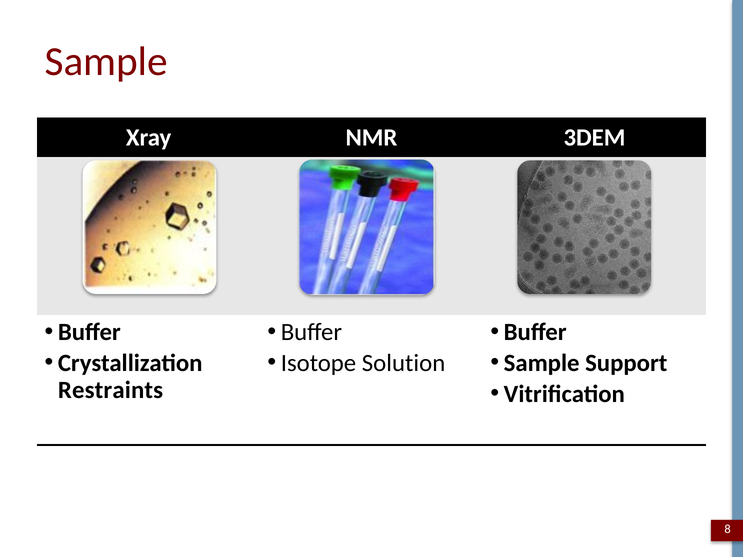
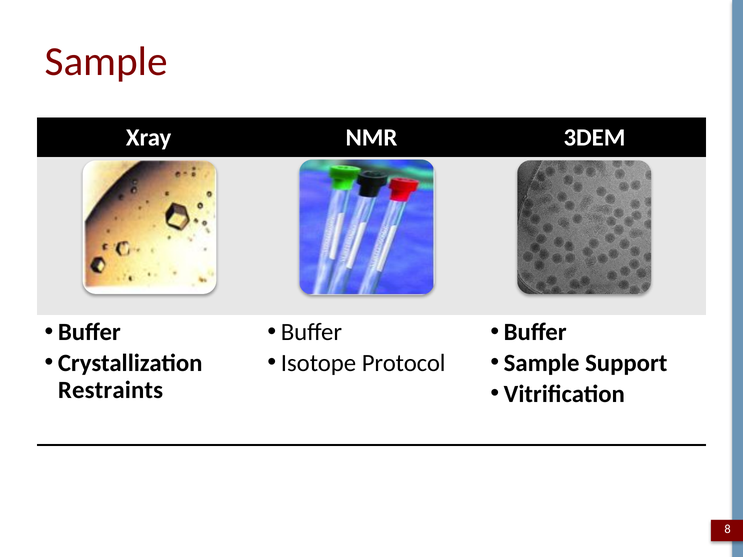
Solution: Solution -> Protocol (404, 363)
